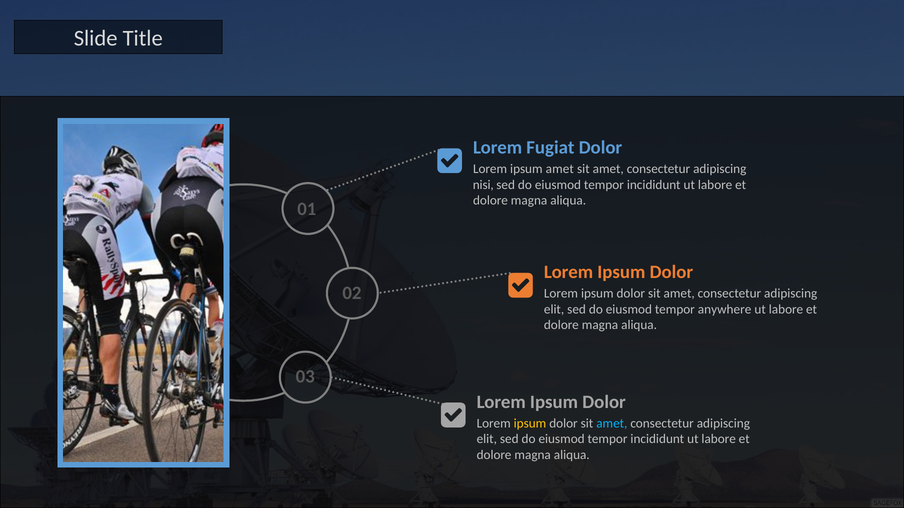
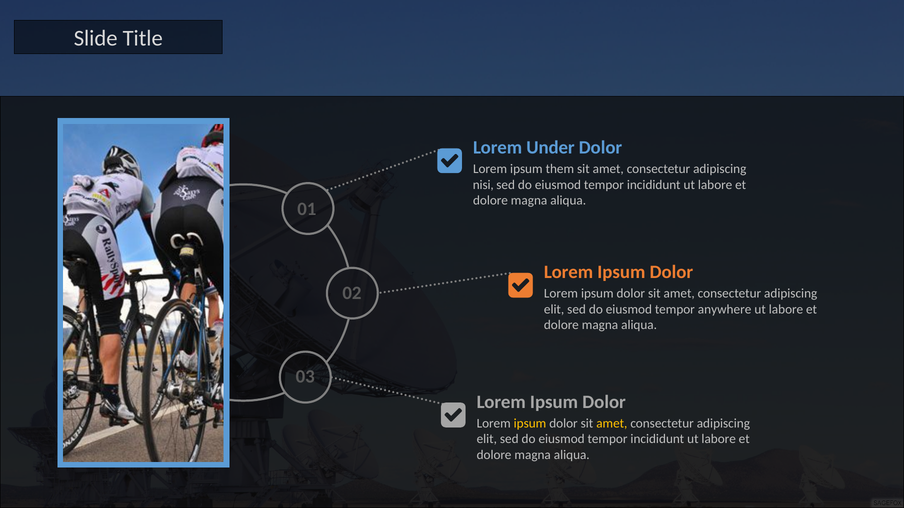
Fugiat: Fugiat -> Under (550, 148)
ipsum amet: amet -> them (560, 169)
amet colour: light blue -> yellow (612, 424)
